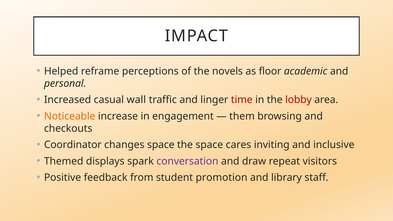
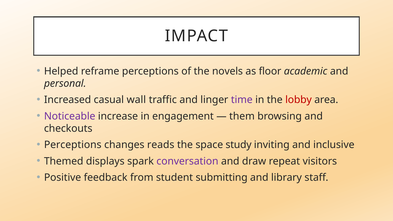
time colour: red -> purple (242, 100)
Noticeable colour: orange -> purple (70, 116)
Coordinator: Coordinator -> Perceptions (73, 145)
changes space: space -> reads (161, 145)
cares: cares -> study (239, 145)
promotion: promotion -> submitting (222, 178)
